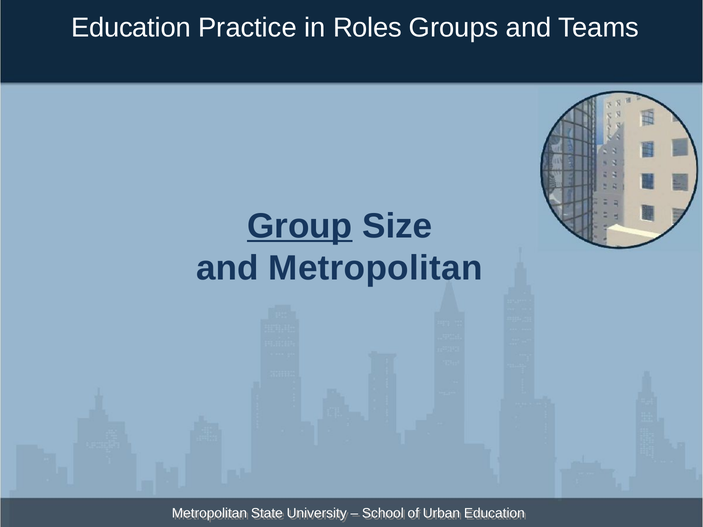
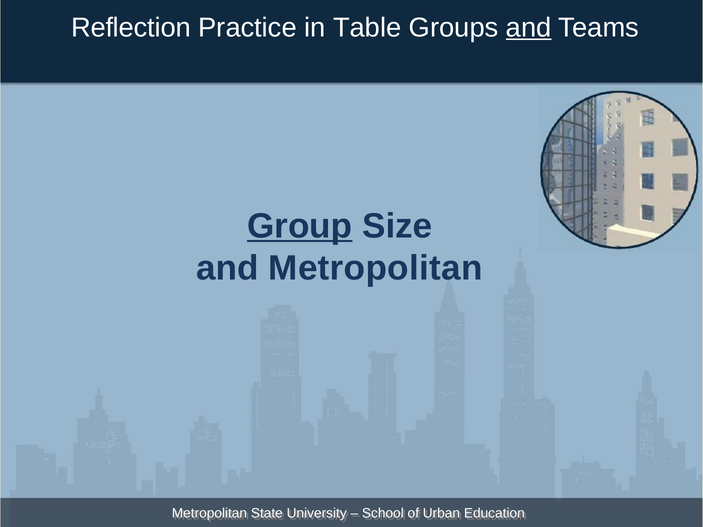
Education: Education -> Reflection (131, 28)
Roles: Roles -> Table (367, 28)
and underline: none -> present (529, 28)
